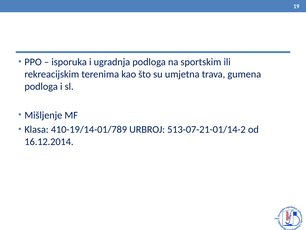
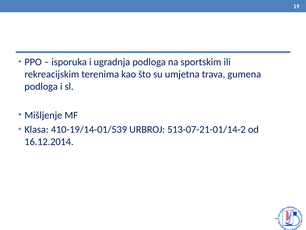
410-19/14-01/789: 410-19/14-01/789 -> 410-19/14-01/539 (89, 129)
